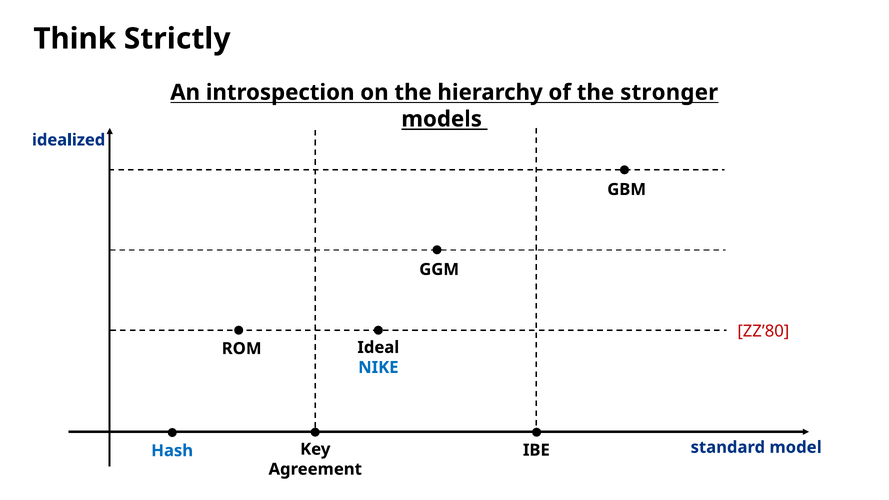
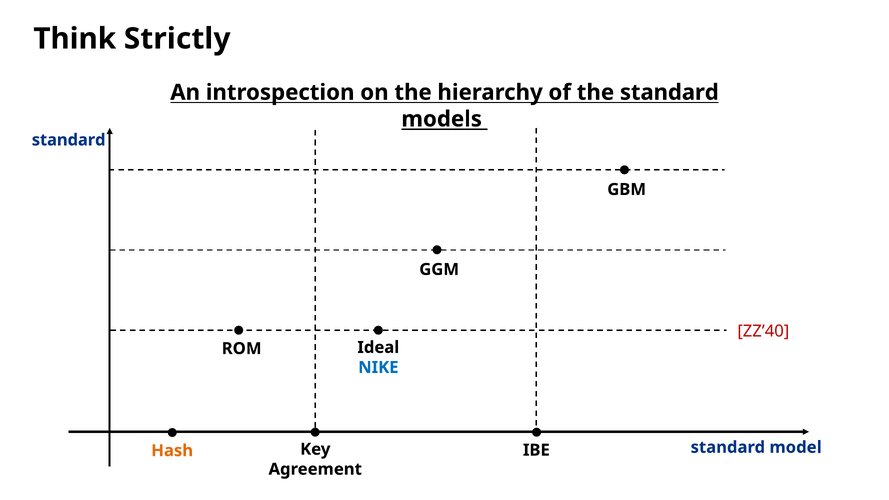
the stronger: stronger -> standard (669, 92)
idealized: idealized -> standard (69, 140)
ZZ’80: ZZ’80 -> ZZ’40 (763, 331)
Hash colour: blue -> orange (172, 451)
